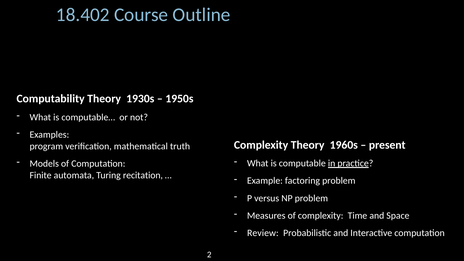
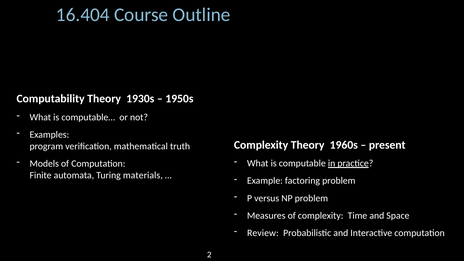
18.402: 18.402 -> 16.404 (83, 15)
recitation: recitation -> materials (143, 175)
